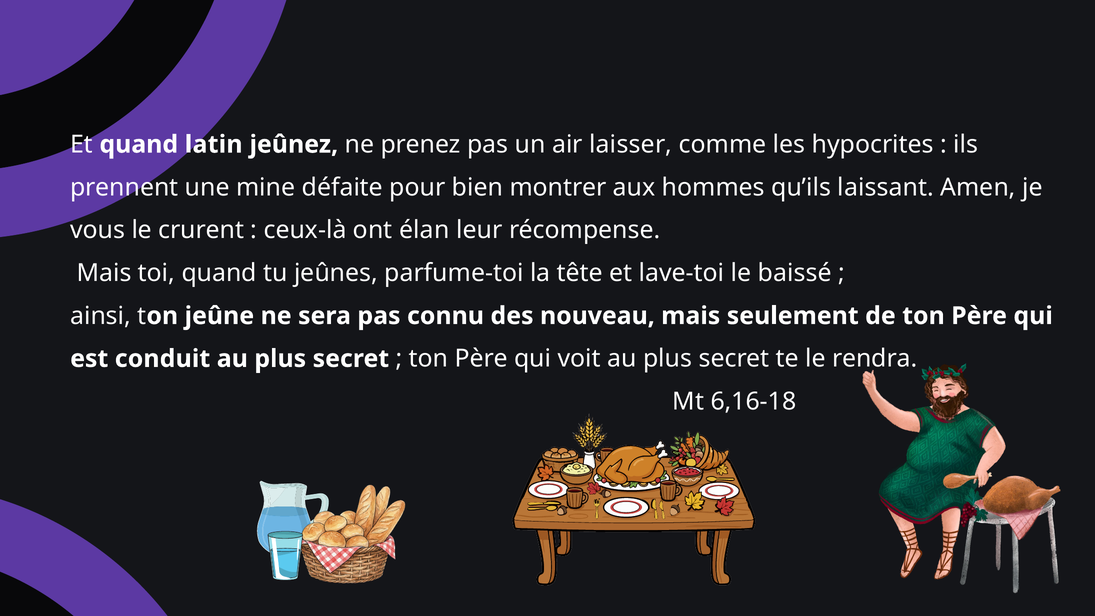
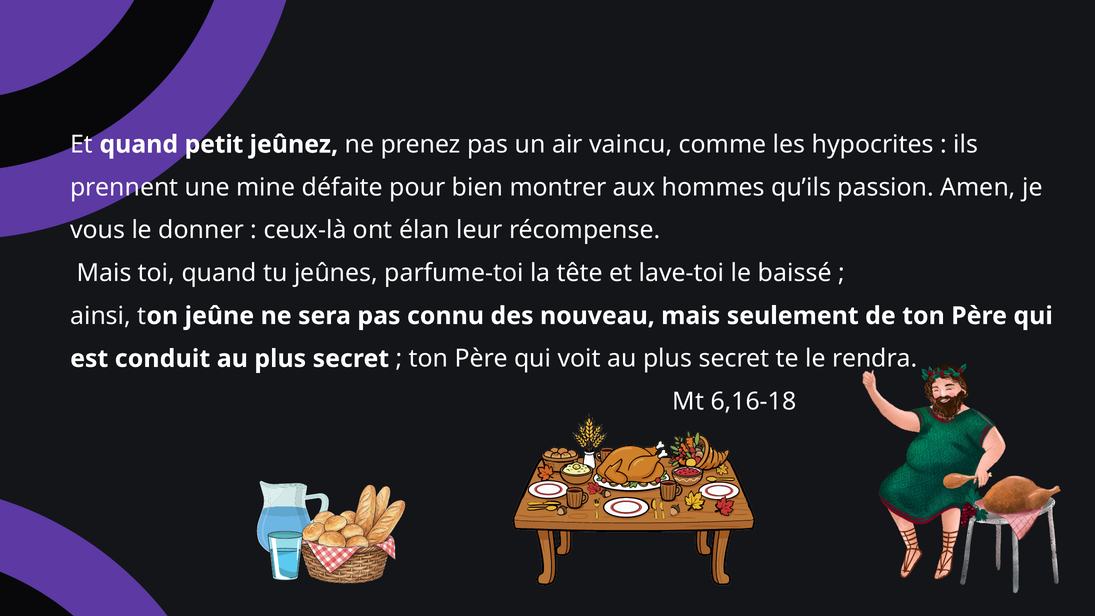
latin: latin -> petit (214, 144)
laisser: laisser -> vaincu (631, 144)
laissant: laissant -> passion (886, 187)
crurent: crurent -> donner (201, 230)
